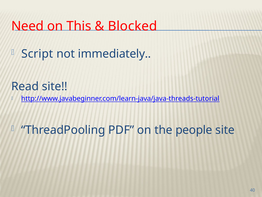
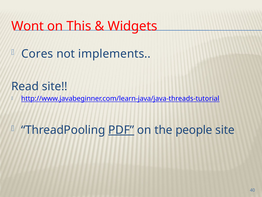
Need: Need -> Wont (28, 26)
Blocked: Blocked -> Widgets (133, 26)
Script: Script -> Cores (37, 54)
immediately: immediately -> implements (114, 54)
PDF underline: none -> present (121, 130)
